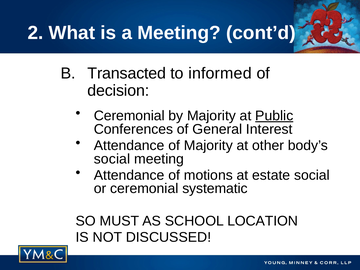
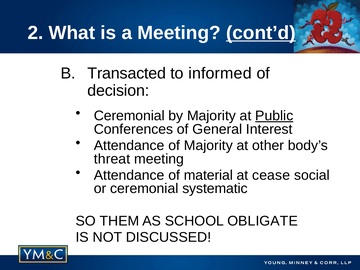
cont’d underline: none -> present (261, 33)
social: social -> threat (112, 159)
motions: motions -> material (208, 175)
estate: estate -> cease (271, 175)
MUST: MUST -> THEM (119, 221)
LOCATION: LOCATION -> OBLIGATE (263, 221)
